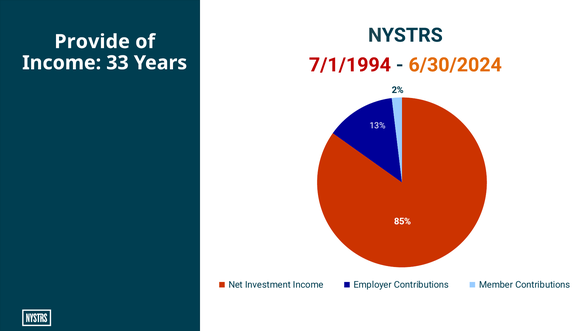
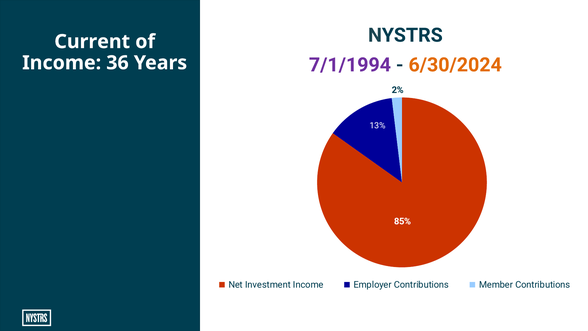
Provide: Provide -> Current (92, 42)
7/1/1994 colour: red -> purple (350, 65)
33: 33 -> 36 (117, 63)
